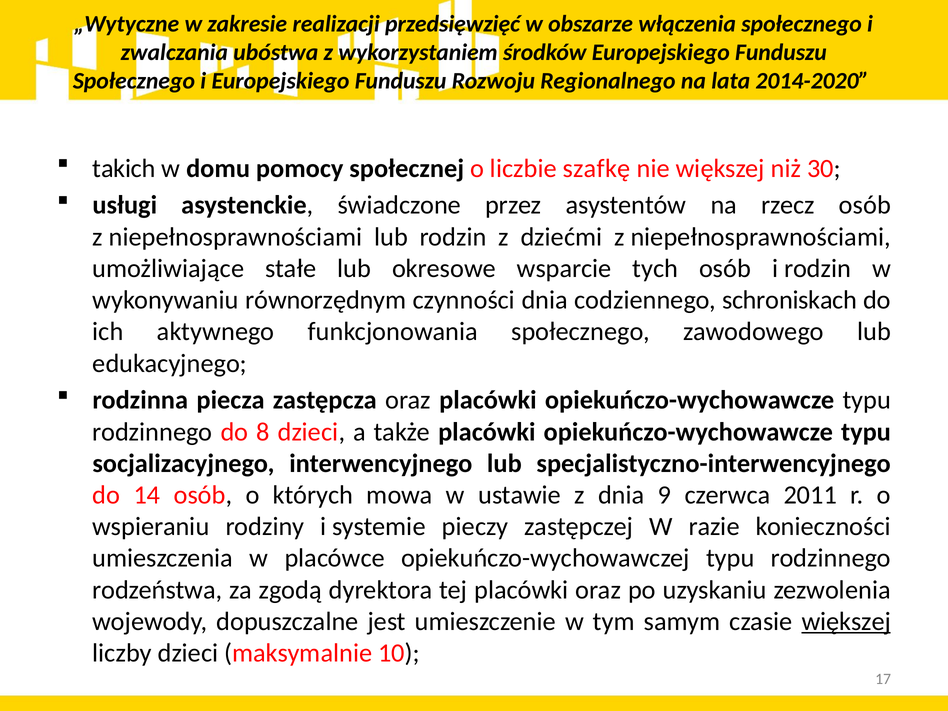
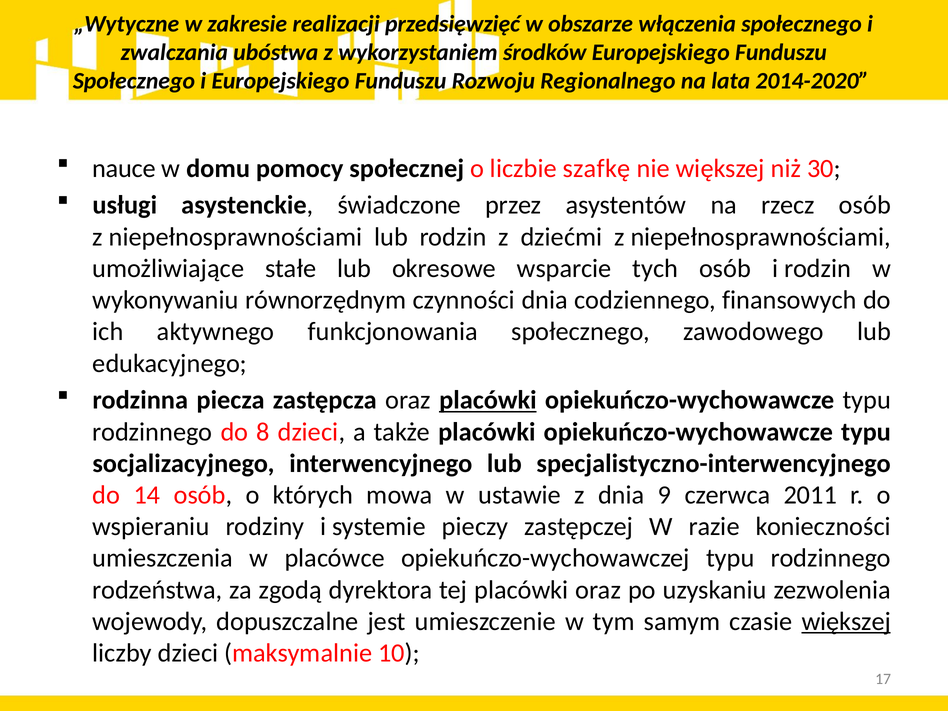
takich: takich -> nauce (124, 168)
schroniskach: schroniskach -> finansowych (789, 300)
placówki underline: none -> present (488, 400)
